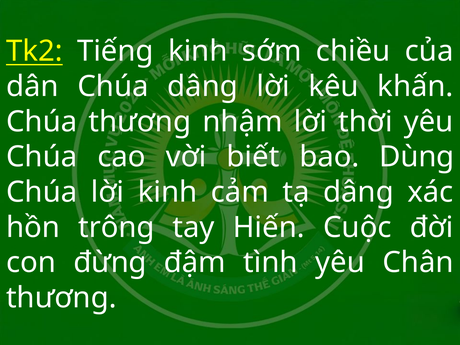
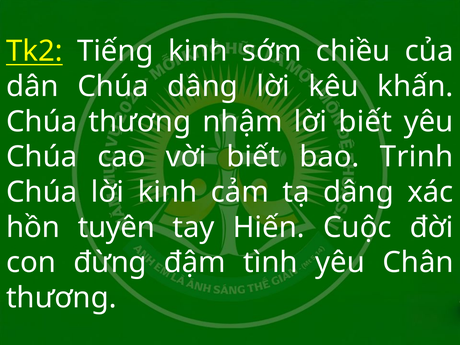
lời thời: thời -> biết (365, 122)
Dùng: Dùng -> Trinh (417, 157)
trông: trông -> tuyên (116, 228)
